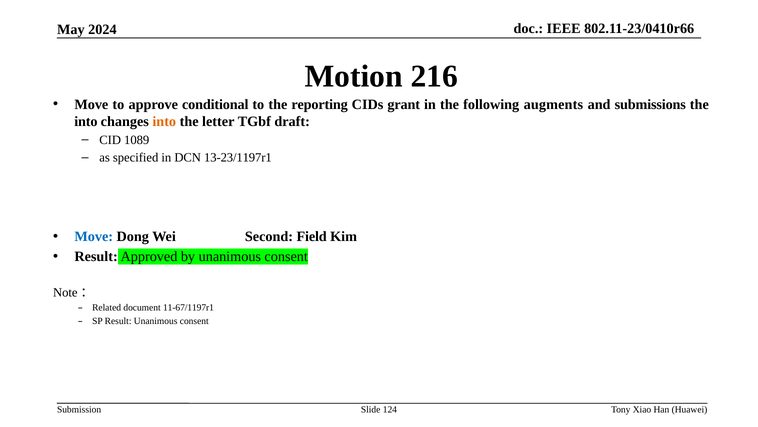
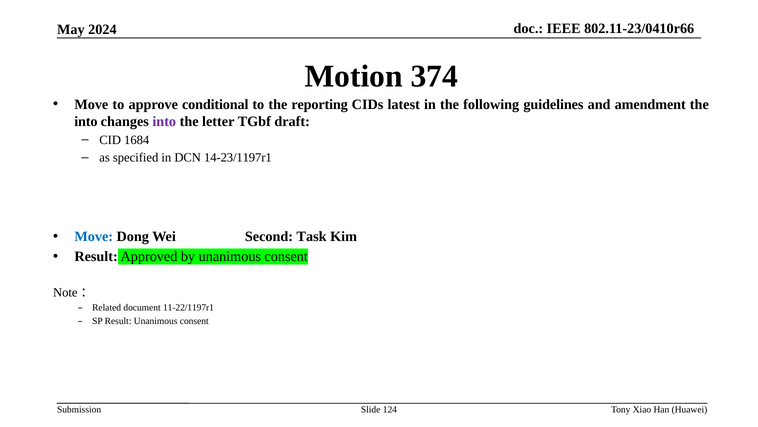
216: 216 -> 374 (434, 76)
grant: grant -> latest (404, 104)
augments: augments -> guidelines (553, 104)
submissions: submissions -> amendment (650, 104)
into colour: orange -> purple (164, 121)
1089: 1089 -> 1684 (137, 140)
13-23/1197r1: 13-23/1197r1 -> 14-23/1197r1 (238, 158)
Field: Field -> Task (312, 236)
11-67/1197r1: 11-67/1197r1 -> 11-22/1197r1 (188, 307)
